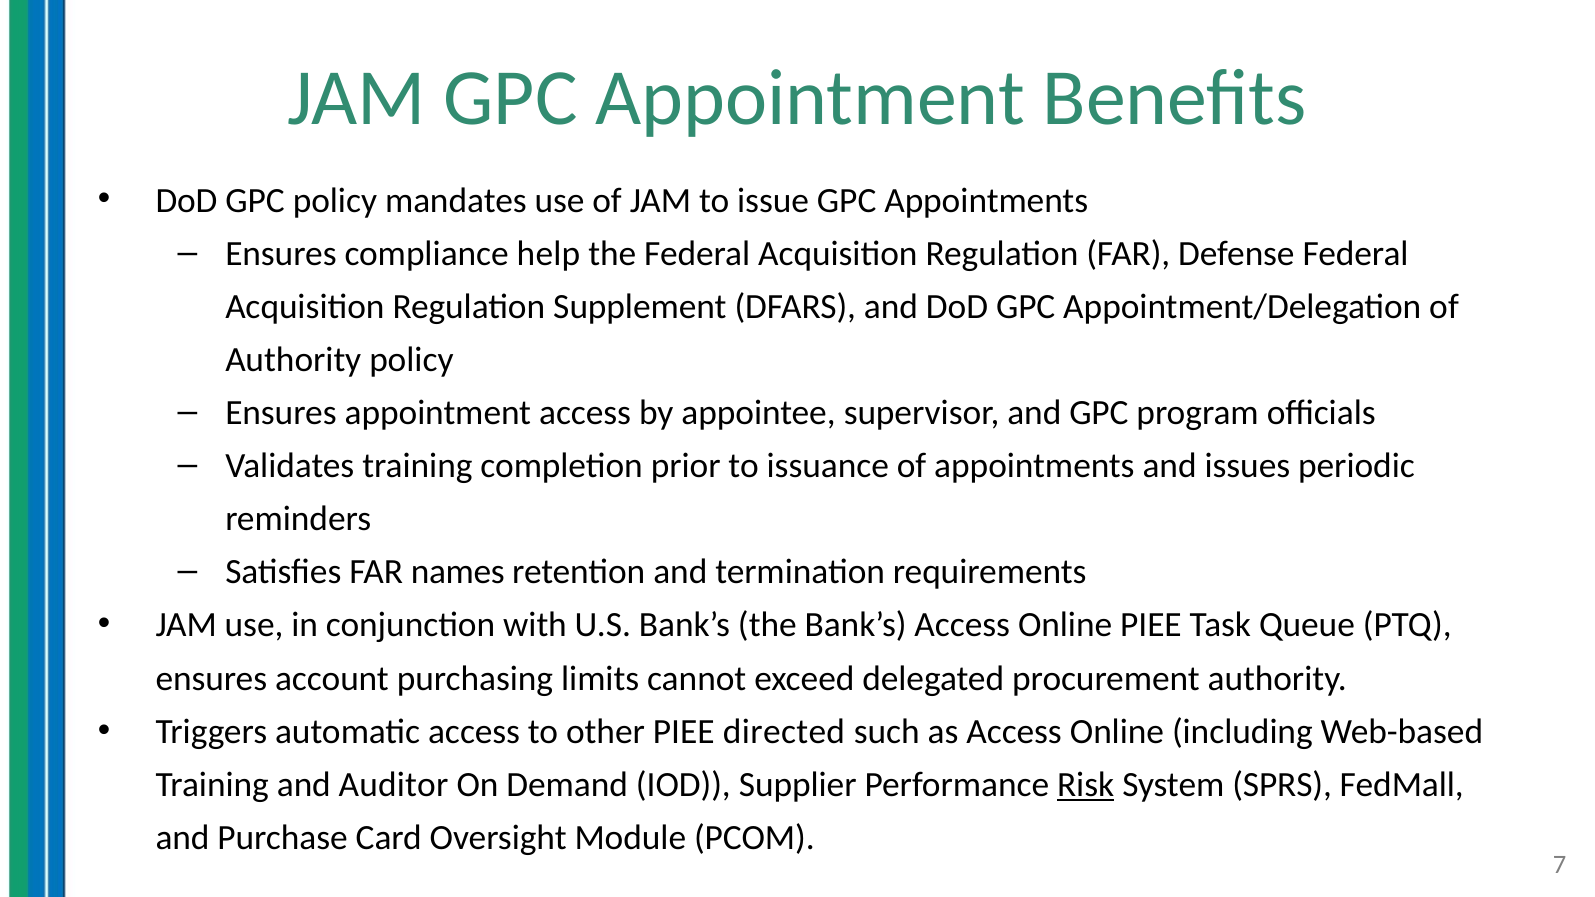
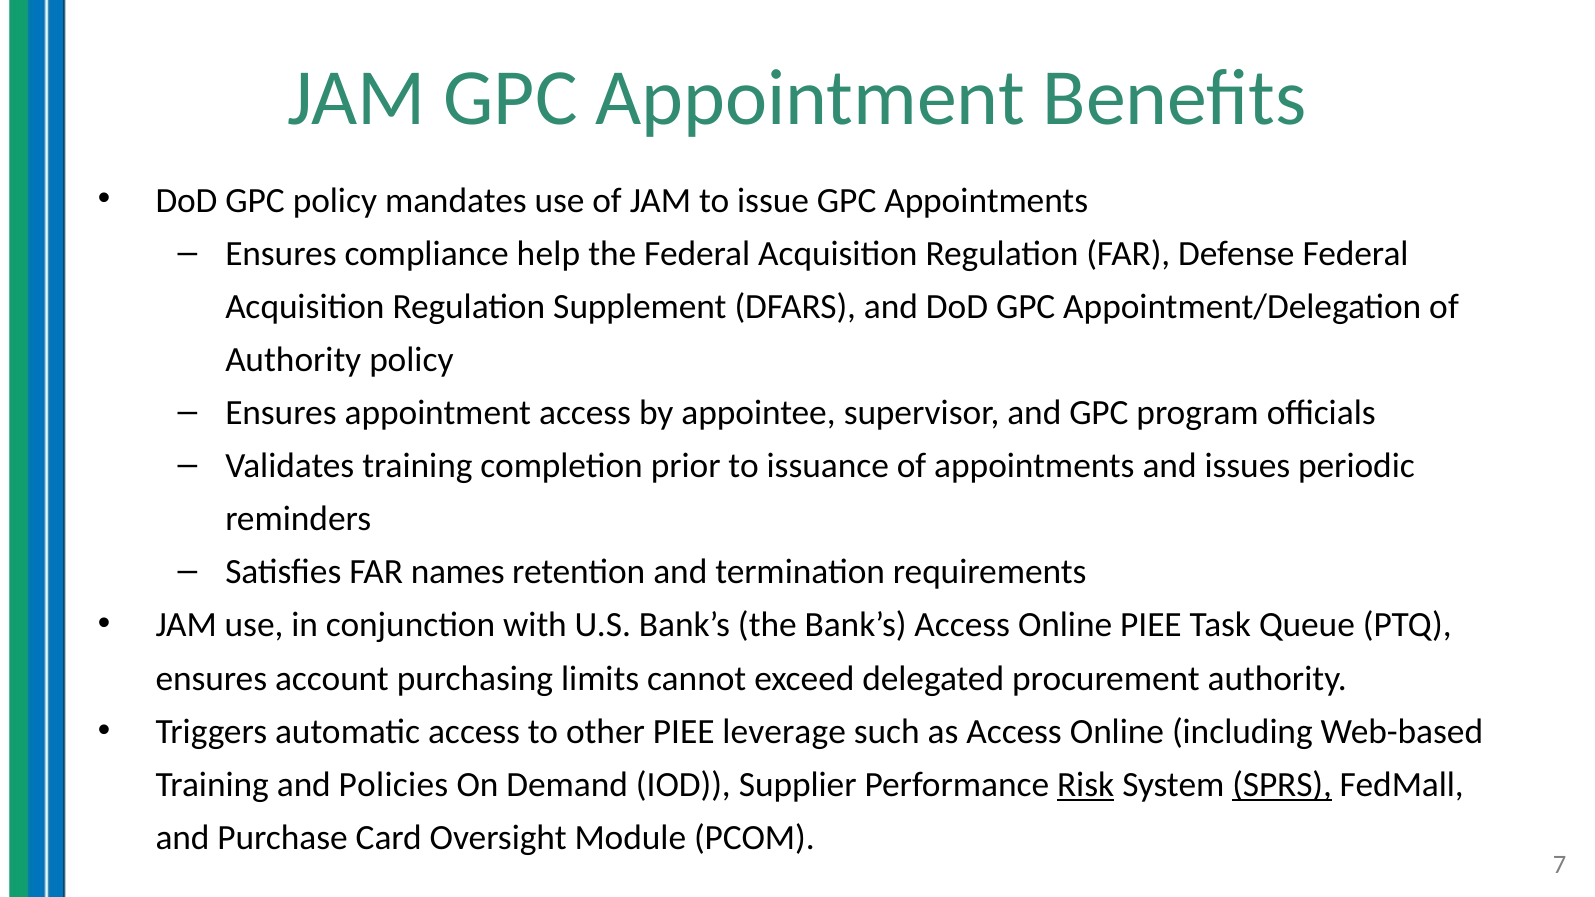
directed: directed -> leverage (784, 732)
Auditor: Auditor -> Policies (393, 785)
SPRS underline: none -> present (1282, 785)
